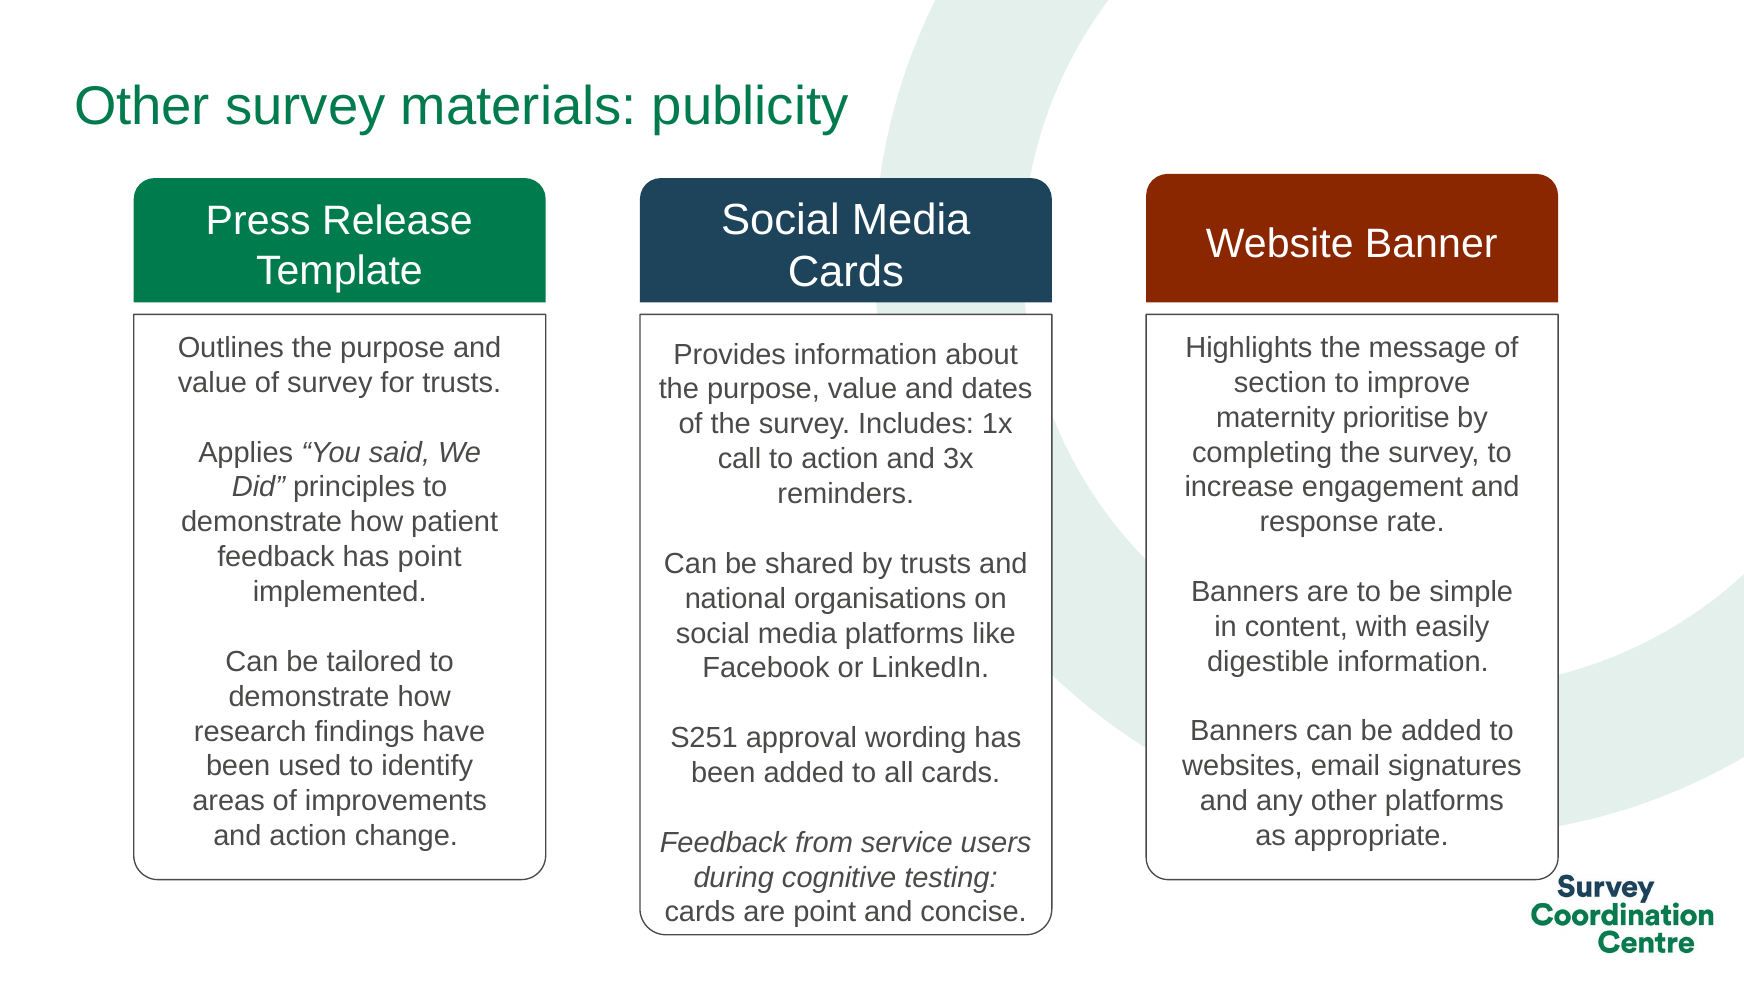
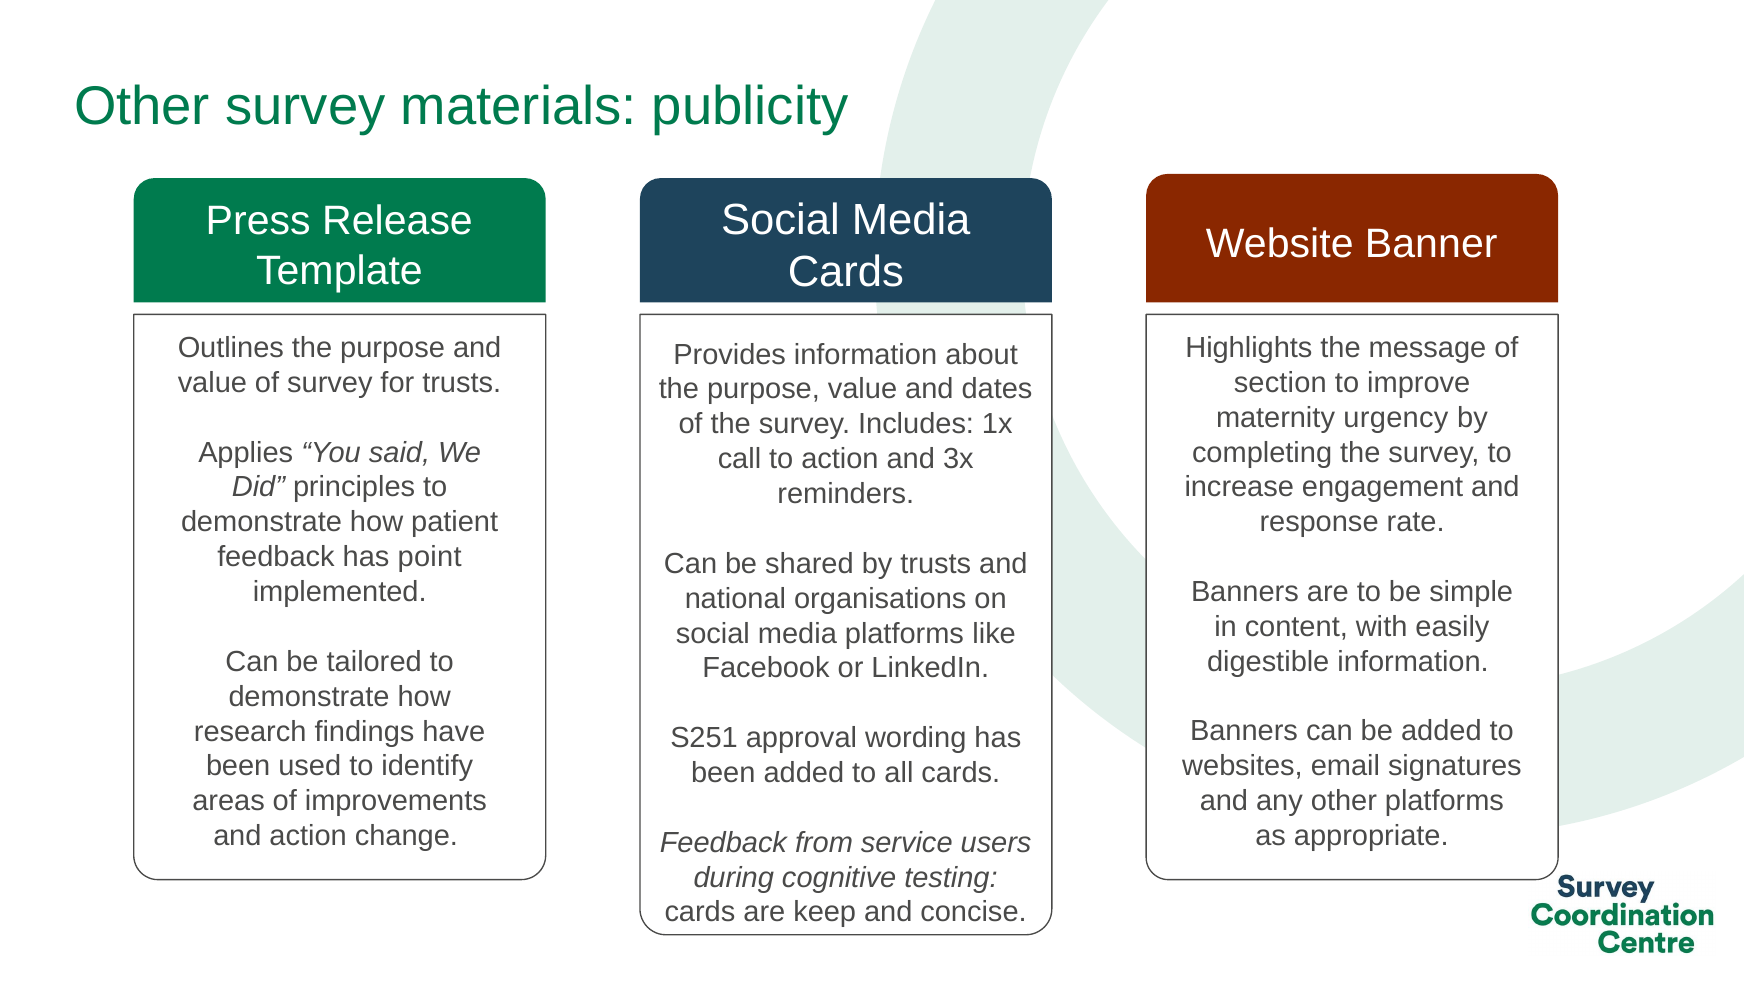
prioritise: prioritise -> urgency (1396, 418)
are point: point -> keep (825, 912)
